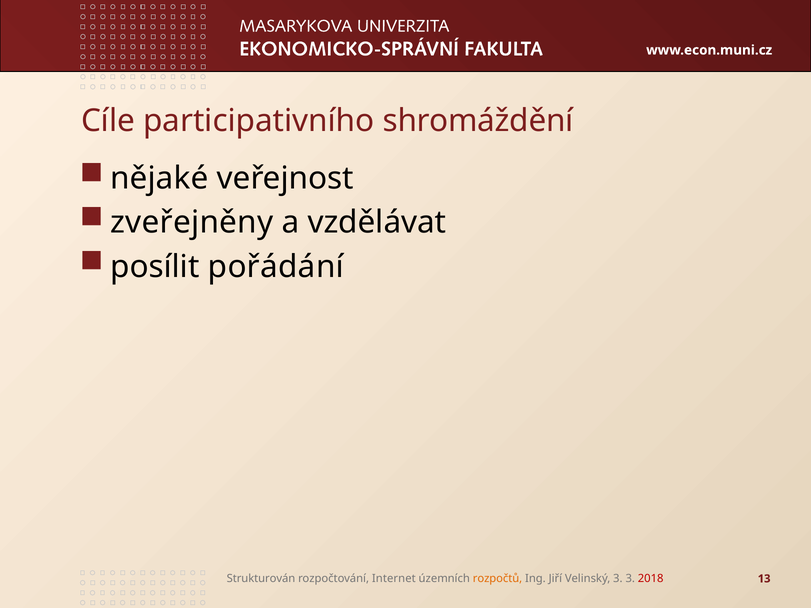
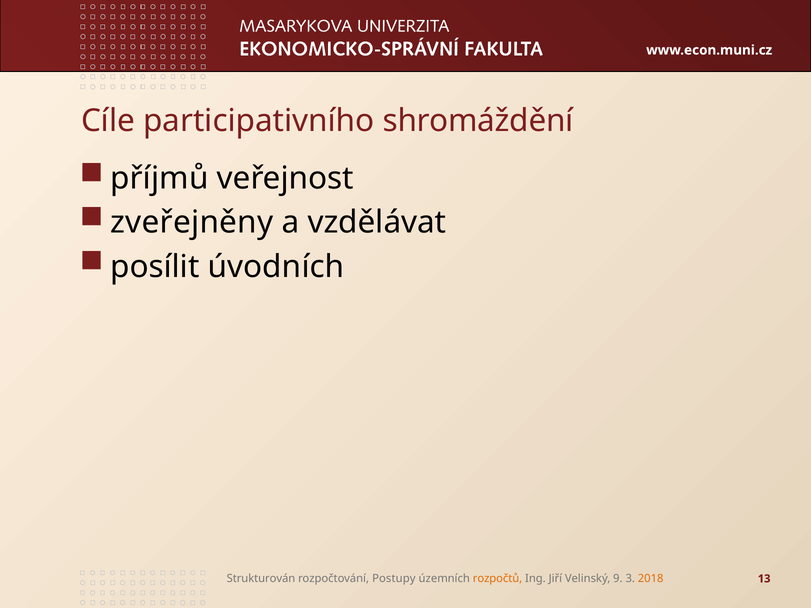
nějaké: nějaké -> příjmů (159, 178)
pořádání: pořádání -> úvodních (276, 267)
Internet: Internet -> Postupy (394, 579)
Velinský 3: 3 -> 9 (618, 579)
2018 colour: red -> orange (651, 579)
